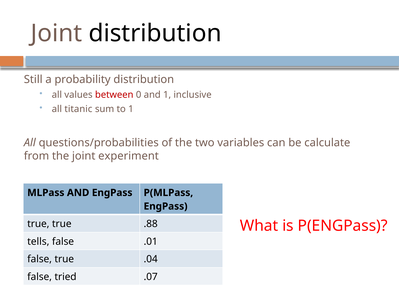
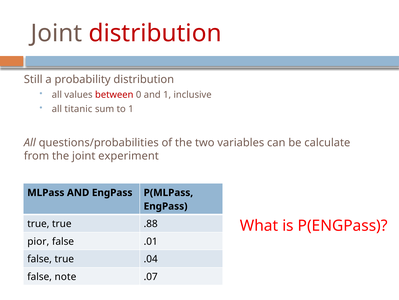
distribution colour: black -> red (155, 33)
tells: tells -> pior (38, 241)
tried: tried -> note (65, 276)
